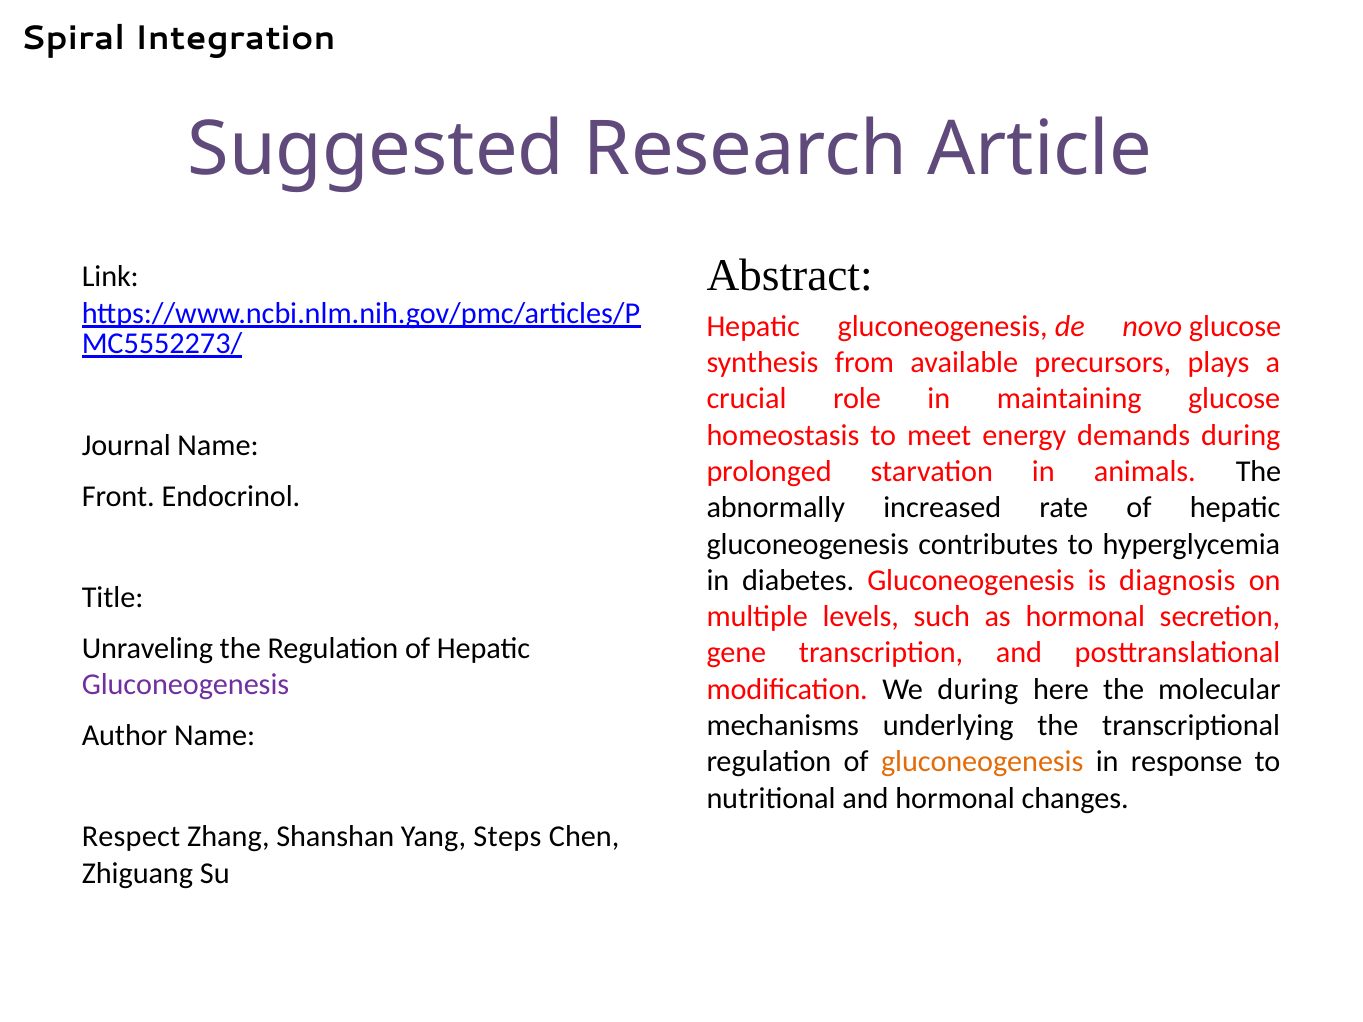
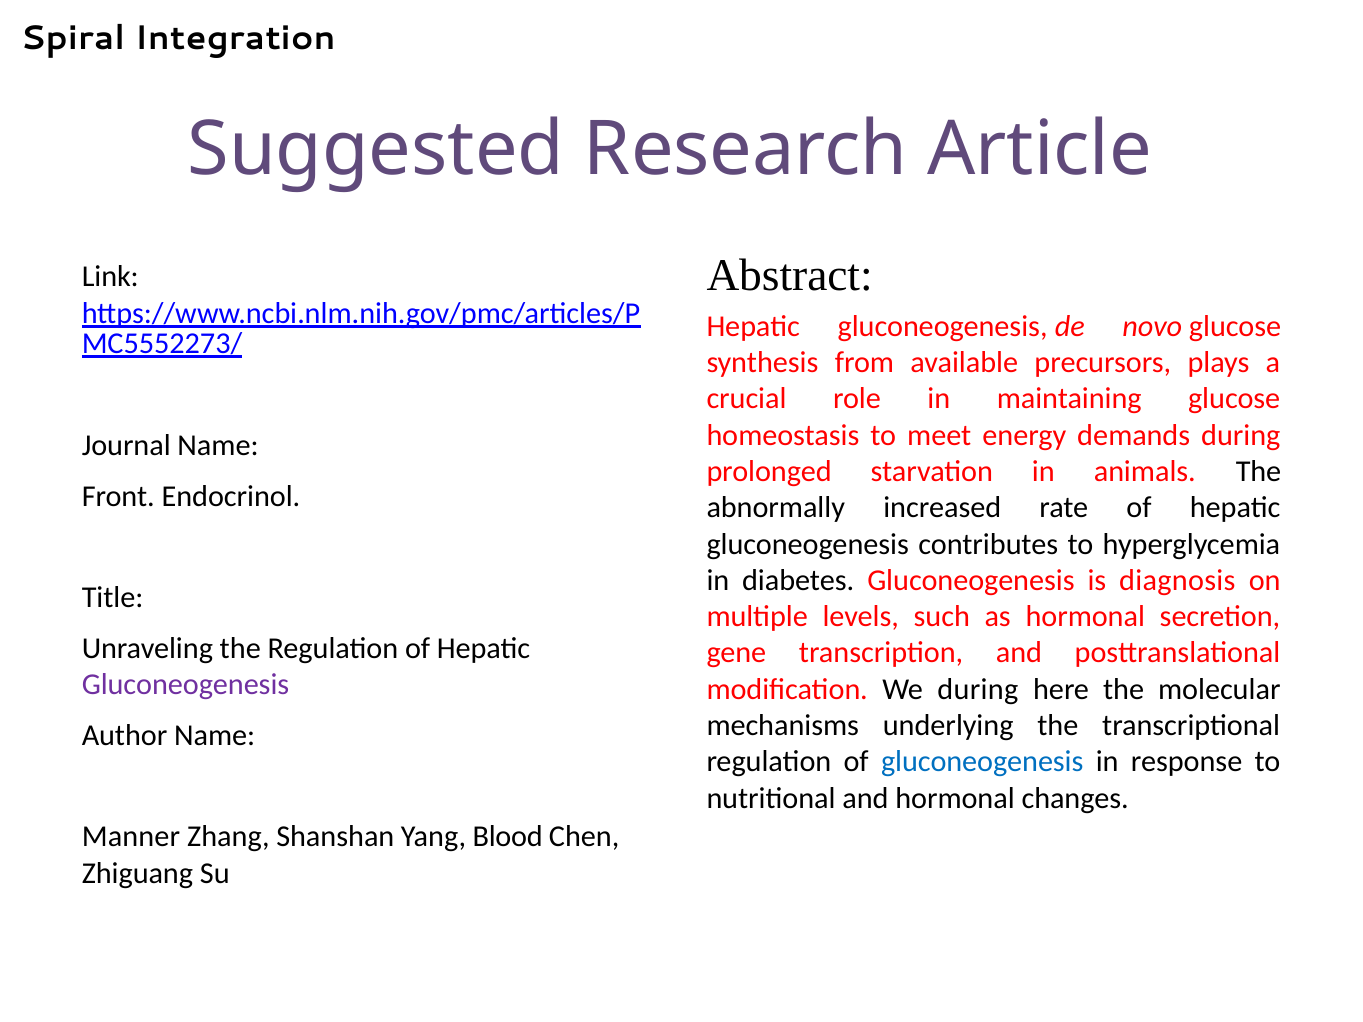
gluconeogenesis colour: orange -> blue (982, 762)
Respect: Respect -> Manner (131, 837)
Steps: Steps -> Blood (508, 837)
